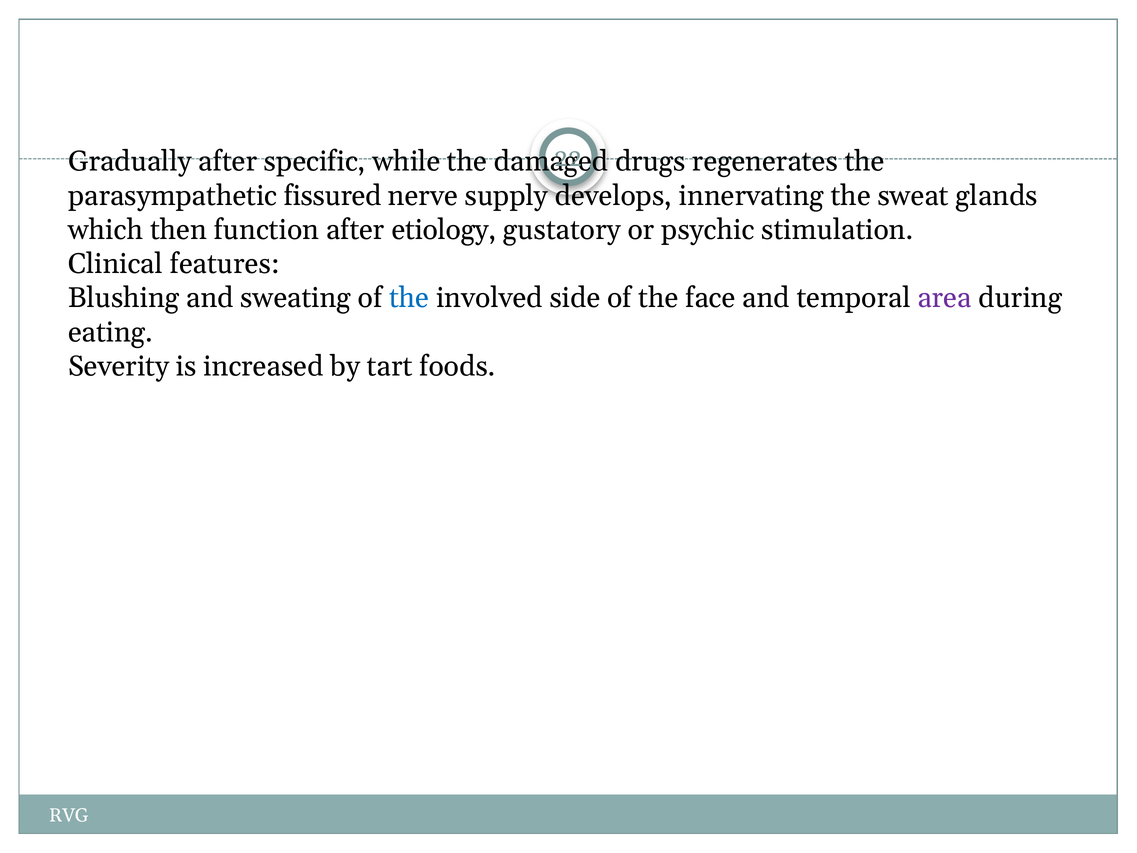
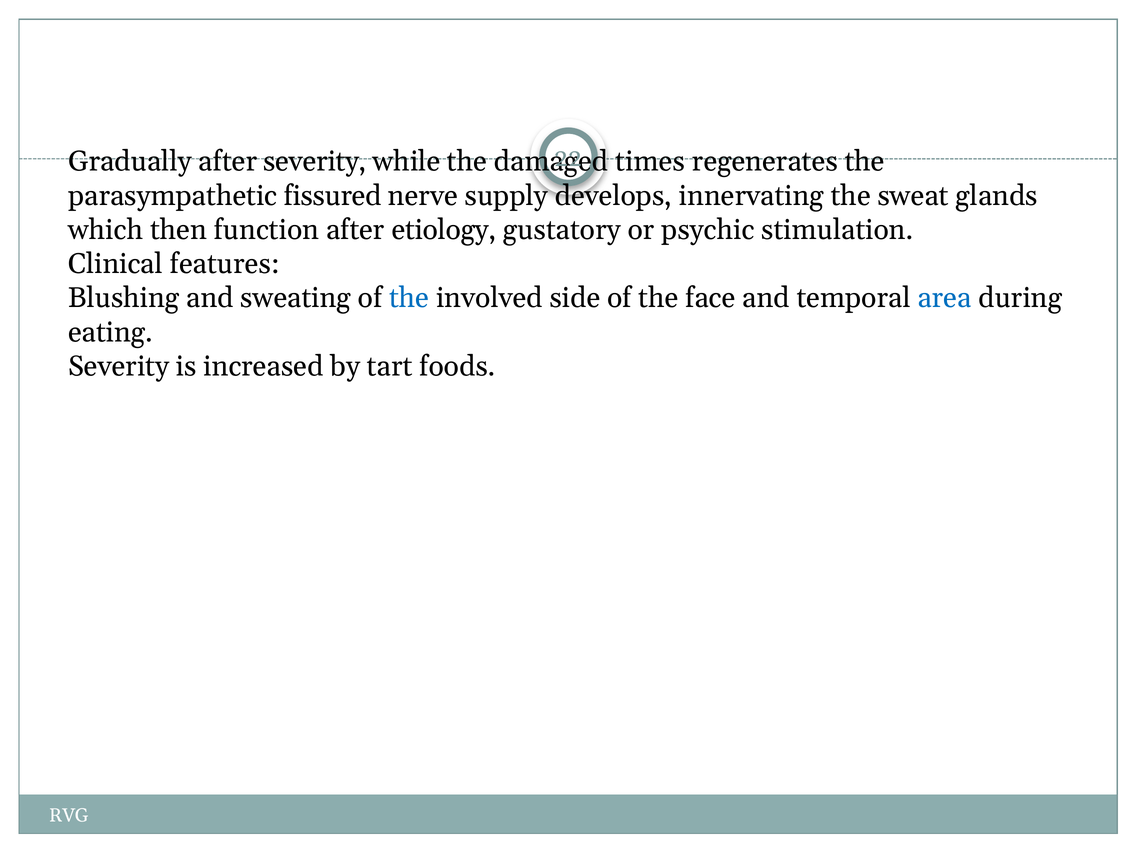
after specific: specific -> severity (315, 162)
drugs: drugs -> times (650, 162)
area colour: purple -> blue (945, 298)
